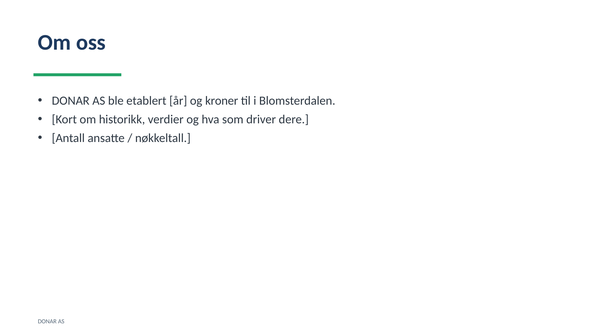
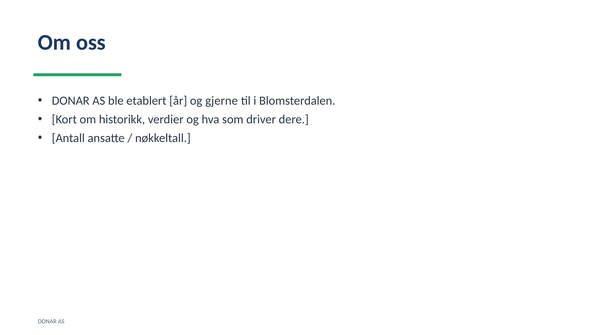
kroner: kroner -> gjerne (222, 101)
